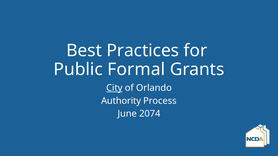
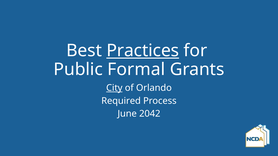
Practices underline: none -> present (143, 51)
Authority: Authority -> Required (121, 101)
2074: 2074 -> 2042 (150, 114)
